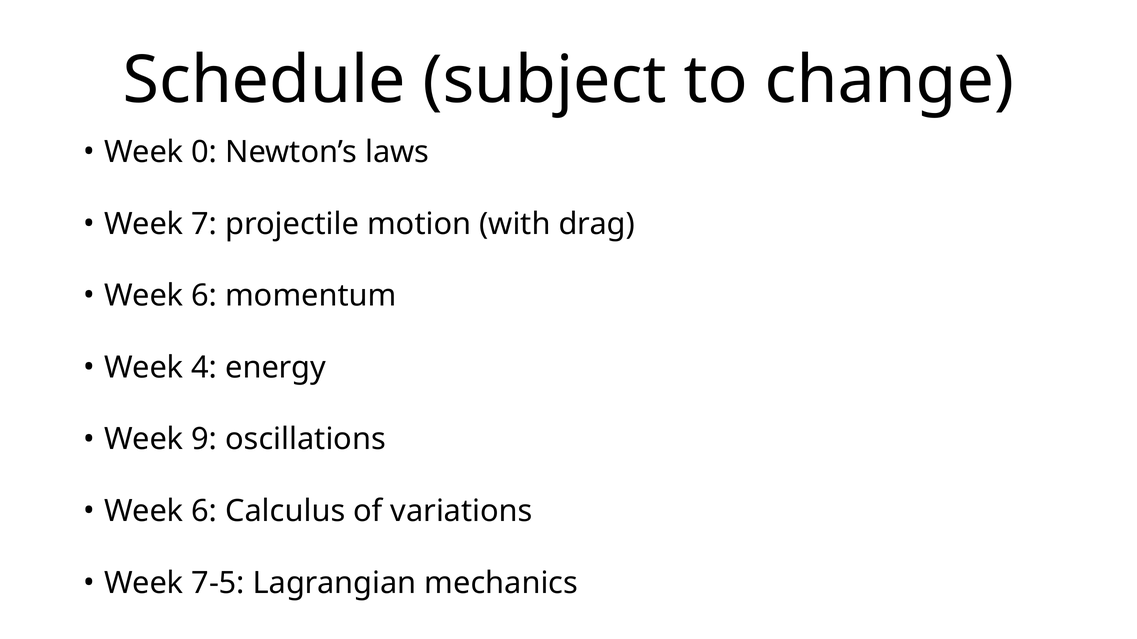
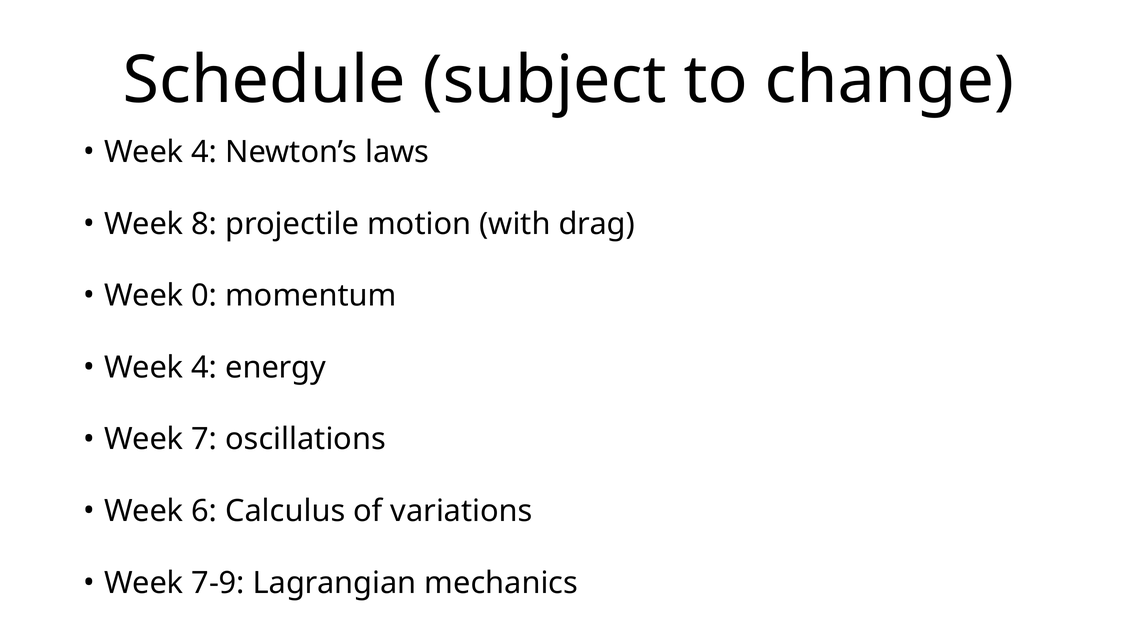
0: 0 -> 4 (204, 152)
7: 7 -> 8 (204, 224)
6: 6 -> 0 (204, 296)
9: 9 -> 7 (204, 440)
7-5: 7-5 -> 7-9 (218, 583)
